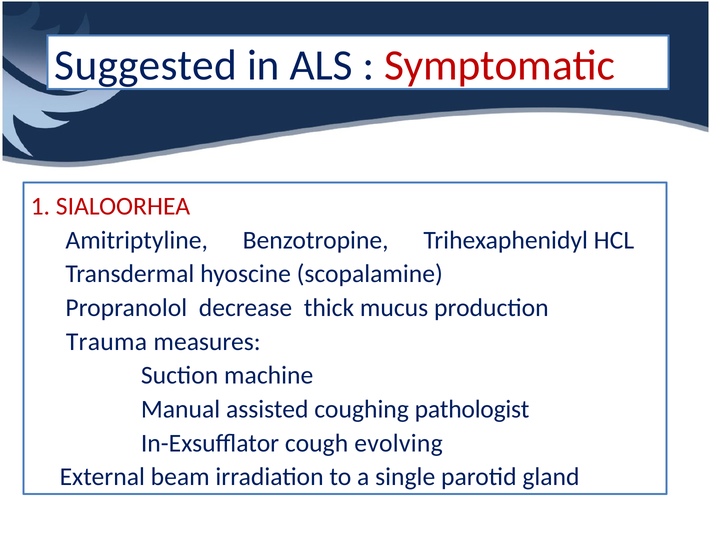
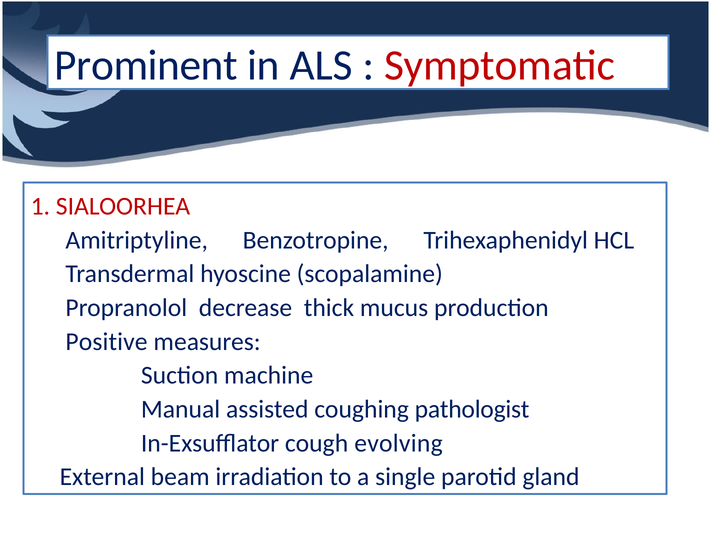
Suggested: Suggested -> Prominent (146, 65)
Trauma: Trauma -> Positive (107, 341)
